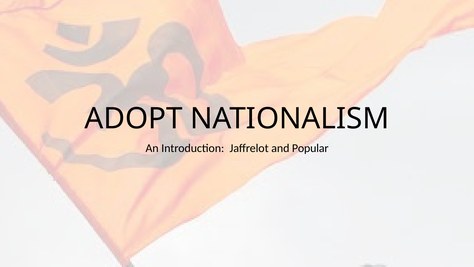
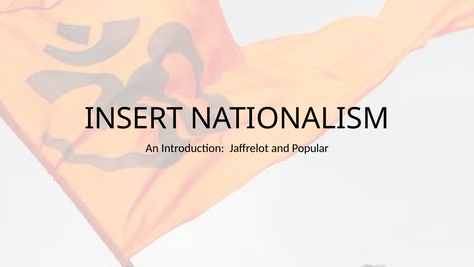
ADOPT: ADOPT -> INSERT (134, 118)
